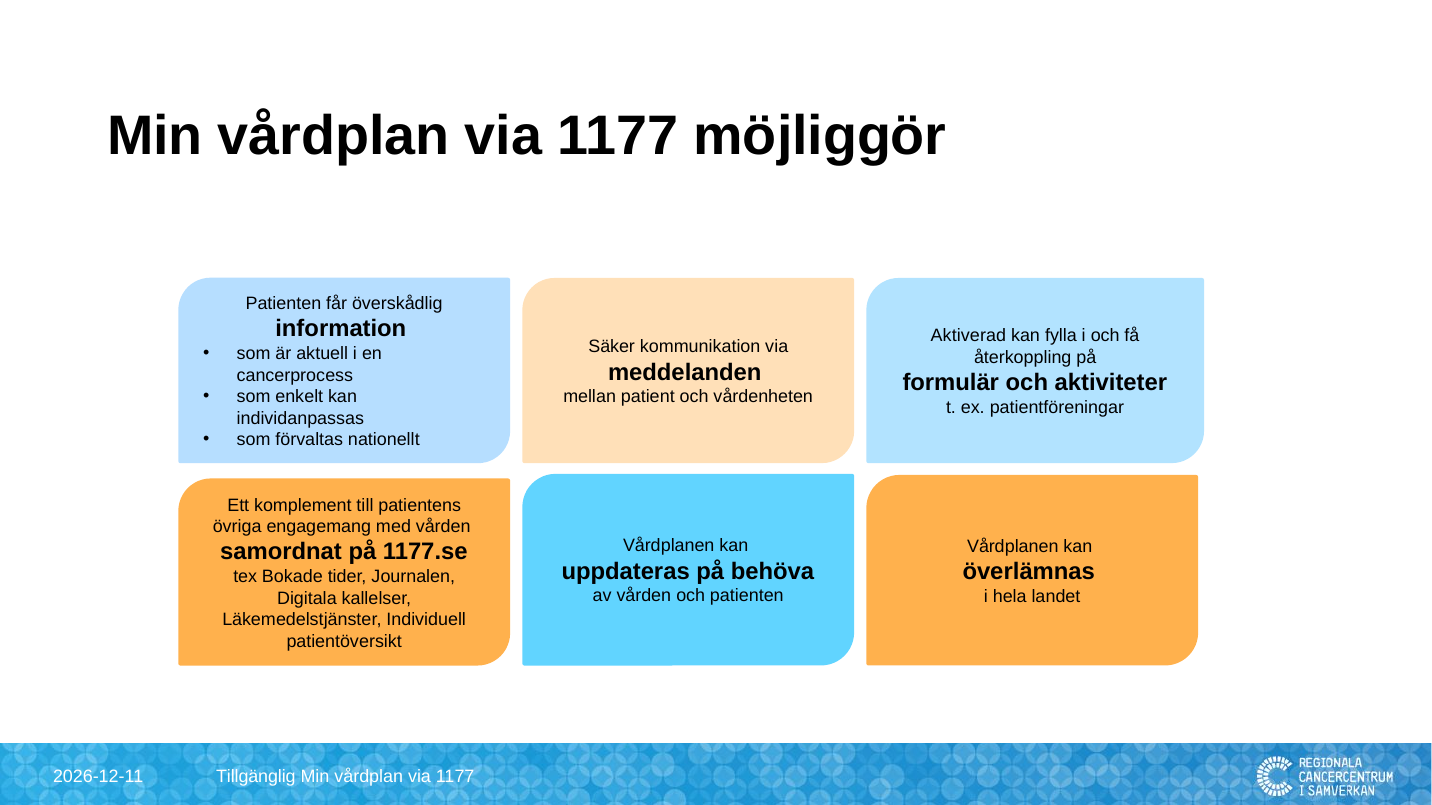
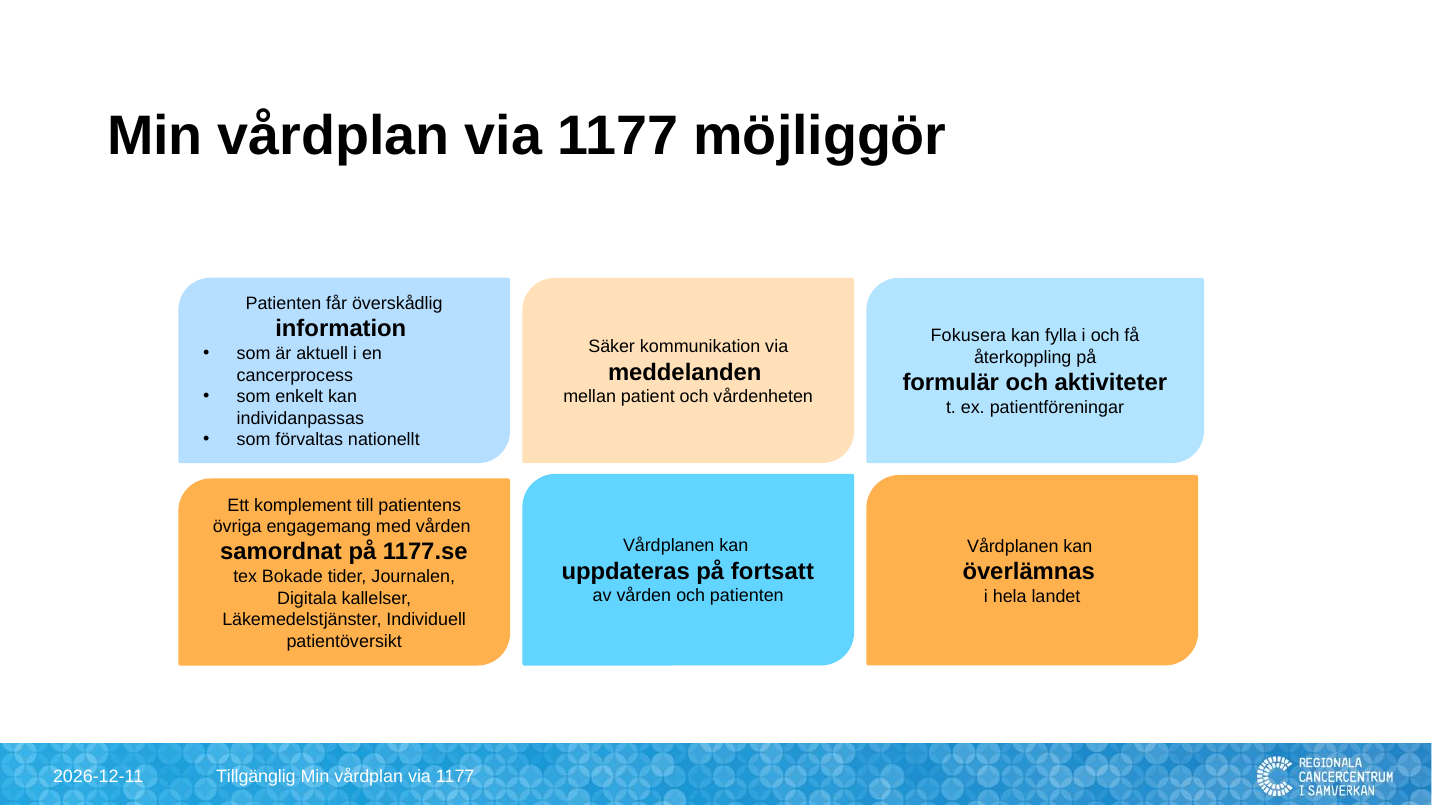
Aktiverad: Aktiverad -> Fokusera (968, 336)
behöva: behöva -> fortsatt (772, 572)
